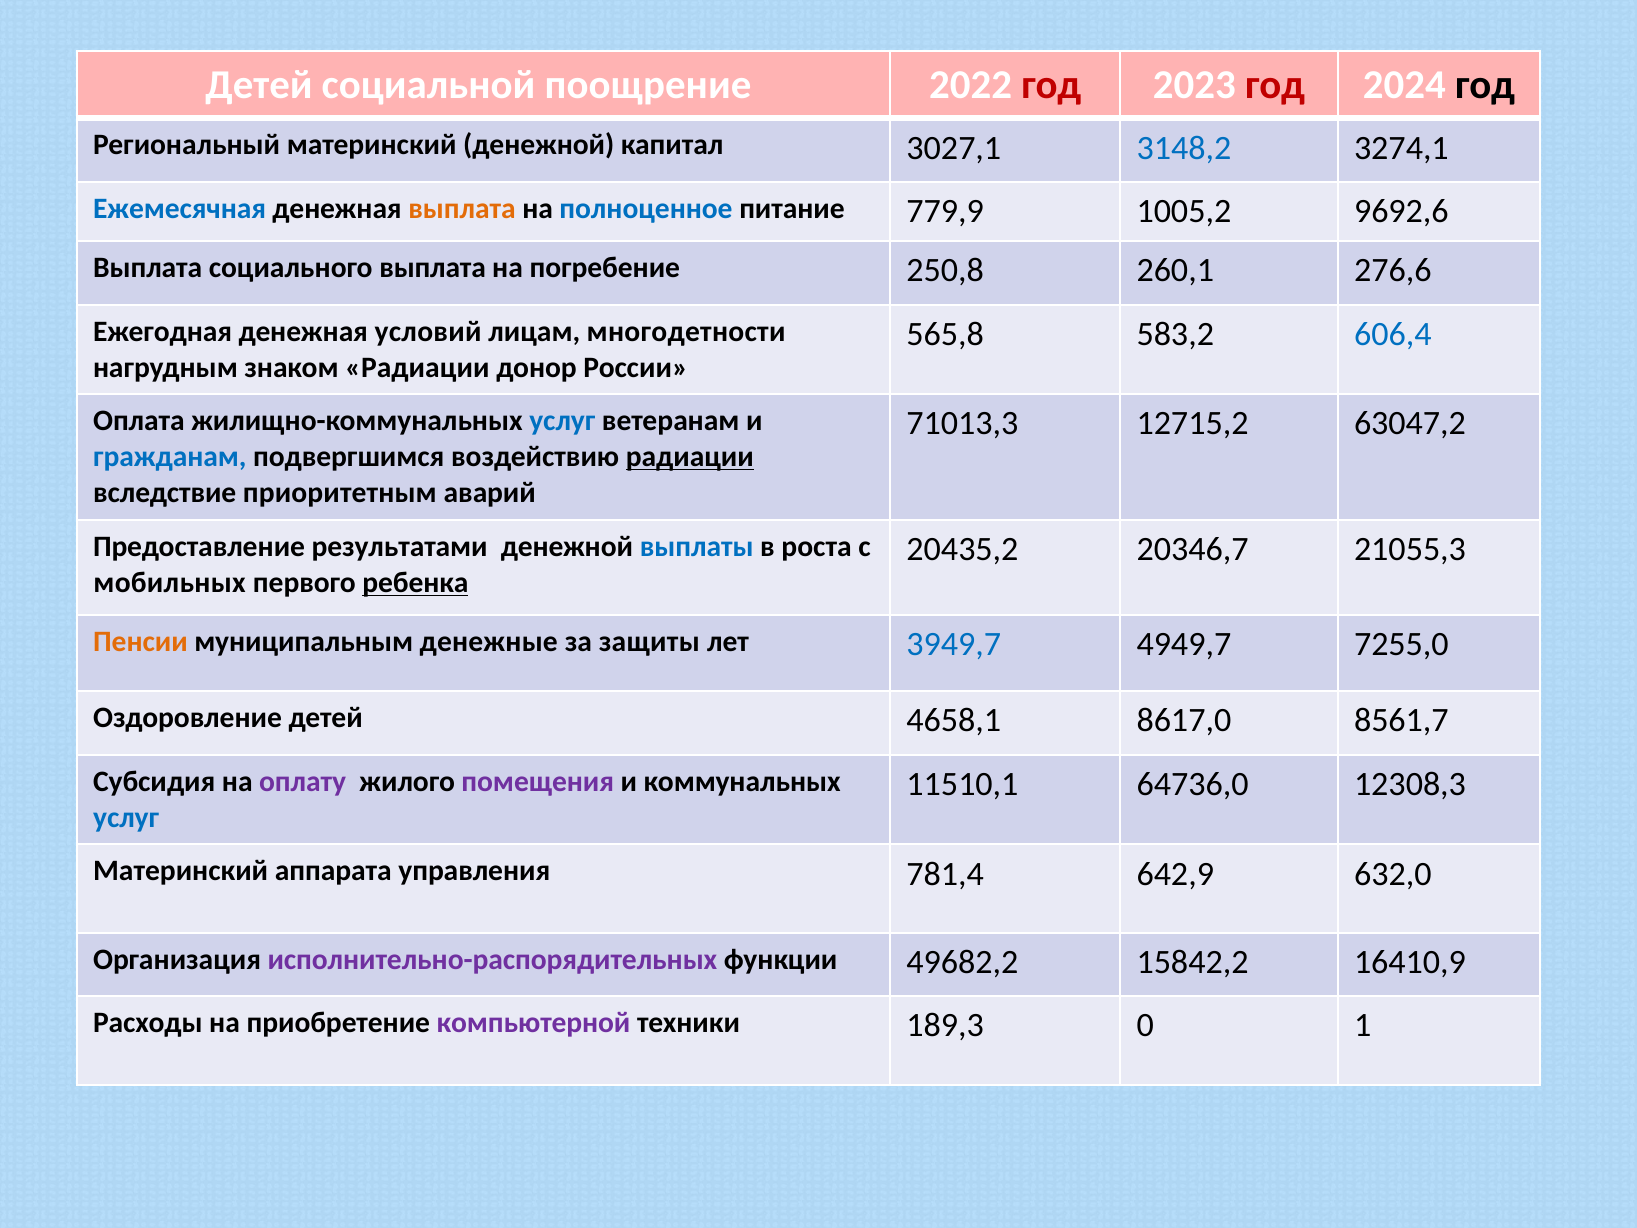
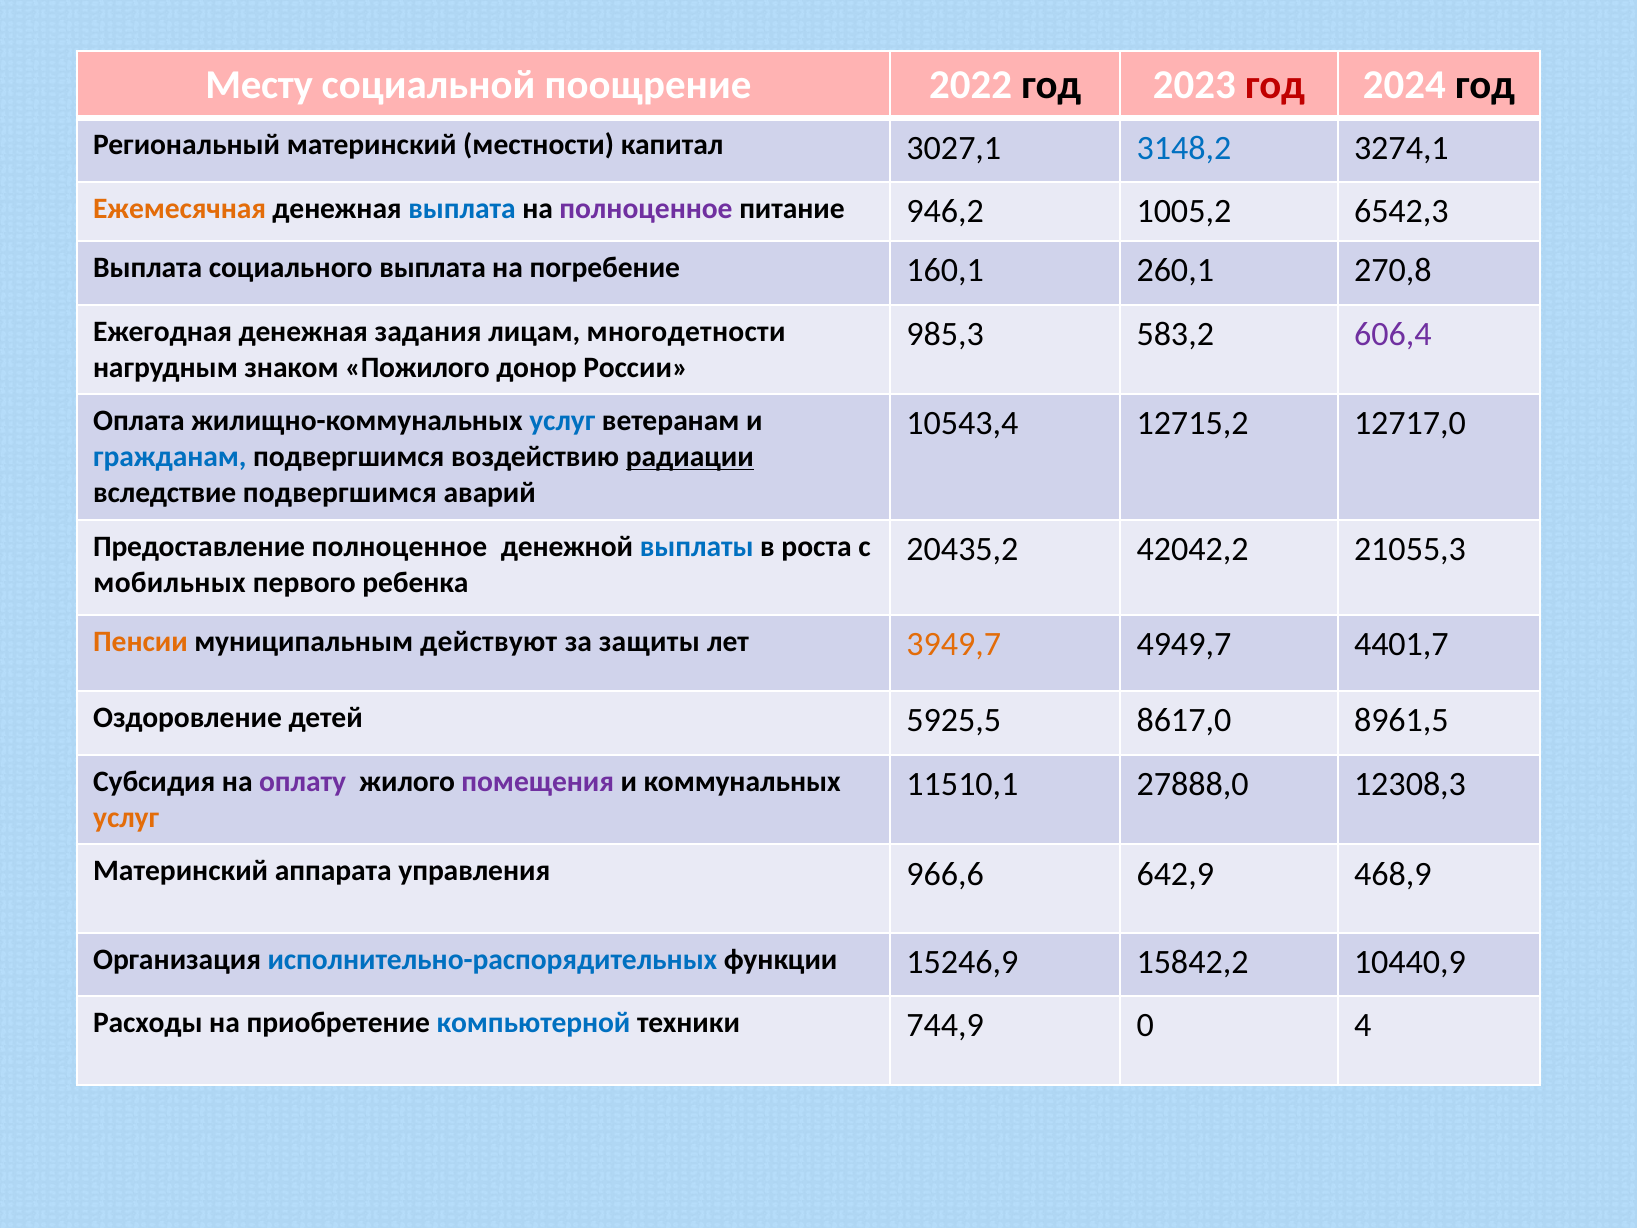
Детей: Детей -> Месту (259, 85)
год colour: red -> black (1051, 85)
материнский денежной: денежной -> местности (539, 145)
Ежемесячная colour: blue -> orange (180, 209)
выплата colour: orange -> blue (462, 209)
полноценное colour: blue -> purple (646, 209)
779,9: 779,9 -> 946,2 (945, 212)
9692,6: 9692,6 -> 6542,3 (1401, 212)
250,8: 250,8 -> 160,1 (945, 270)
276,6: 276,6 -> 270,8 (1393, 270)
условий: условий -> задания (428, 331)
565,8: 565,8 -> 985,3 (945, 334)
606,4 colour: blue -> purple (1393, 334)
знаком Радиации: Радиации -> Пожилого (417, 367)
71013,3: 71013,3 -> 10543,4 (962, 424)
63047,2: 63047,2 -> 12717,0 (1410, 424)
вследствие приоритетным: приоритетным -> подвергшимся (340, 493)
Предоставление результатами: результатами -> полноценное (399, 547)
20346,7: 20346,7 -> 42042,2 (1193, 550)
ребенка underline: present -> none (415, 583)
денежные: денежные -> действуют (489, 641)
3949,7 colour: blue -> orange (954, 644)
7255,0: 7255,0 -> 4401,7 (1401, 644)
4658,1: 4658,1 -> 5925,5 (954, 720)
8561,7: 8561,7 -> 8961,5 (1401, 720)
64736,0: 64736,0 -> 27888,0 (1193, 784)
услуг colour: blue -> orange (126, 817)
781,4: 781,4 -> 966,6 (945, 874)
632,0: 632,0 -> 468,9 (1393, 874)
исполнительно-распорядительных colour: purple -> blue (492, 959)
49682,2: 49682,2 -> 15246,9 (962, 962)
16410,9: 16410,9 -> 10440,9 (1410, 962)
компьютерной colour: purple -> blue (534, 1023)
189,3: 189,3 -> 744,9 (945, 1025)
1: 1 -> 4 (1363, 1025)
